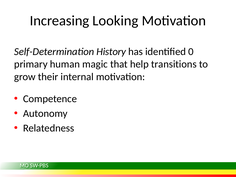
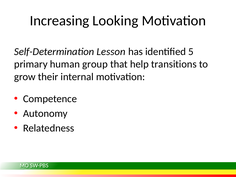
History: History -> Lesson (111, 52)
0: 0 -> 5 (191, 52)
magic: magic -> group (95, 64)
